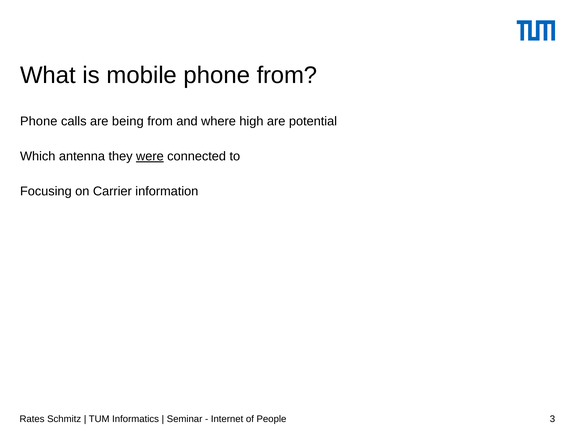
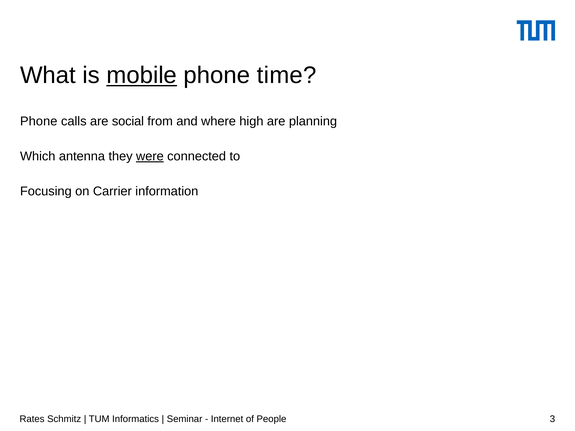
mobile underline: none -> present (142, 75)
phone from: from -> time (287, 75)
being: being -> social (128, 121)
potential: potential -> planning (313, 121)
